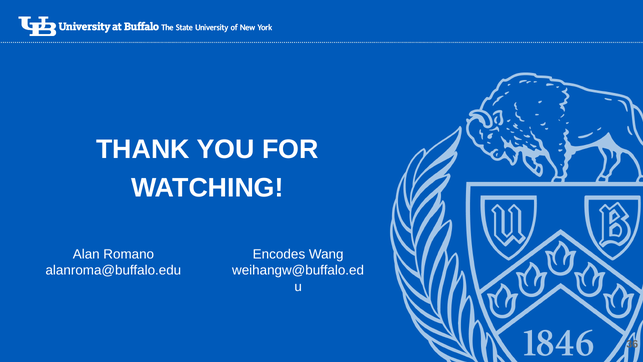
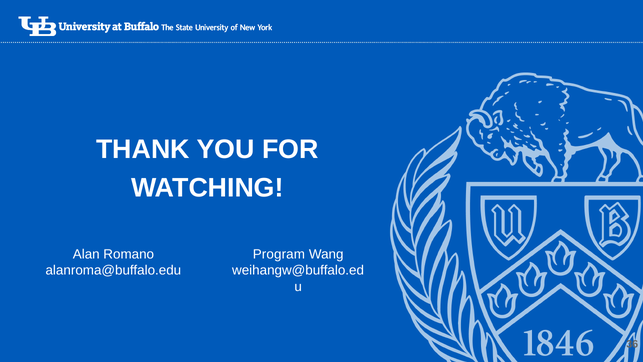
Encodes: Encodes -> Program (279, 254)
